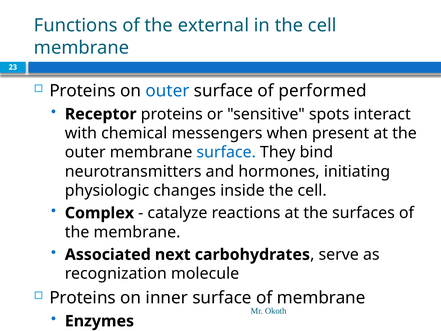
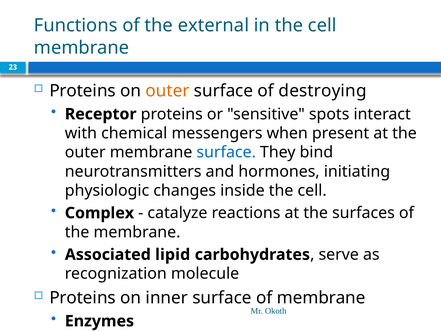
outer colour: blue -> orange (168, 91)
performed: performed -> destroying (323, 91)
next: next -> lipid (173, 254)
